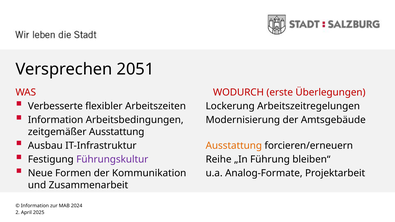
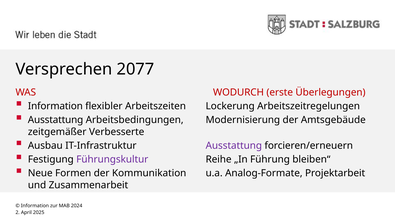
2051: 2051 -> 2077 (135, 69)
Verbesserte: Verbesserte -> Information (55, 106)
Information: Information -> Ausstattung (56, 120)
zeitgemäßer Ausstattung: Ausstattung -> Verbesserte (117, 132)
Ausstattung colour: orange -> purple (234, 146)
